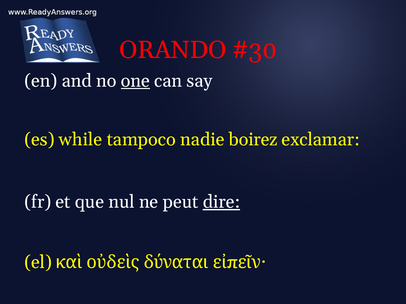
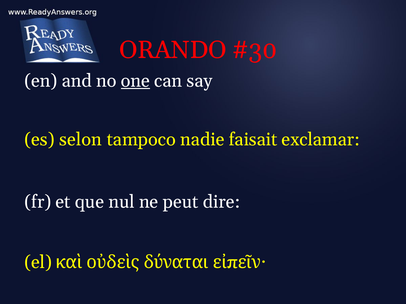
while: while -> selon (81, 140)
boirez: boirez -> faisait (253, 140)
dire underline: present -> none (221, 202)
